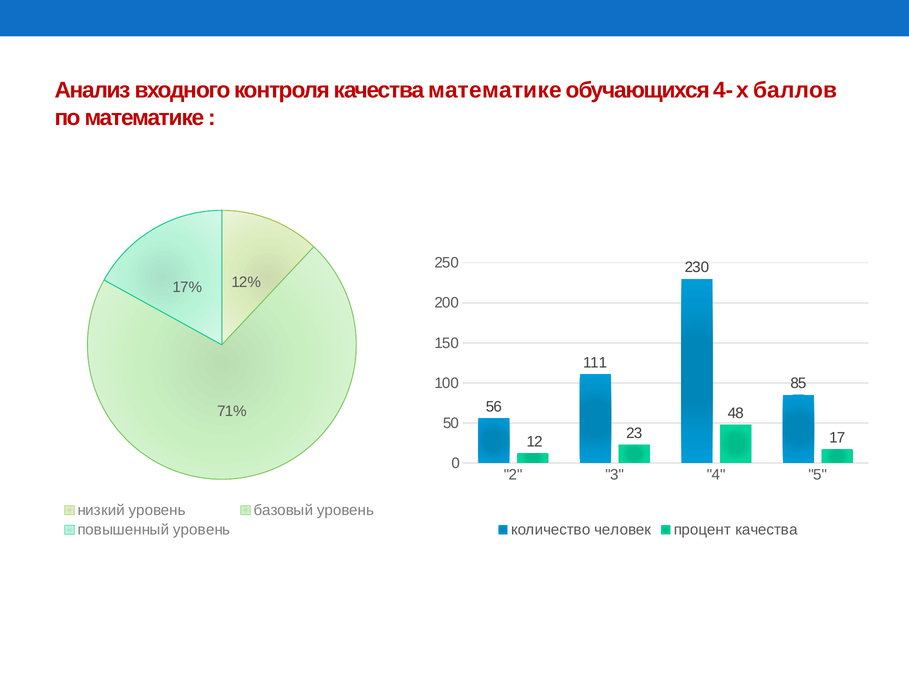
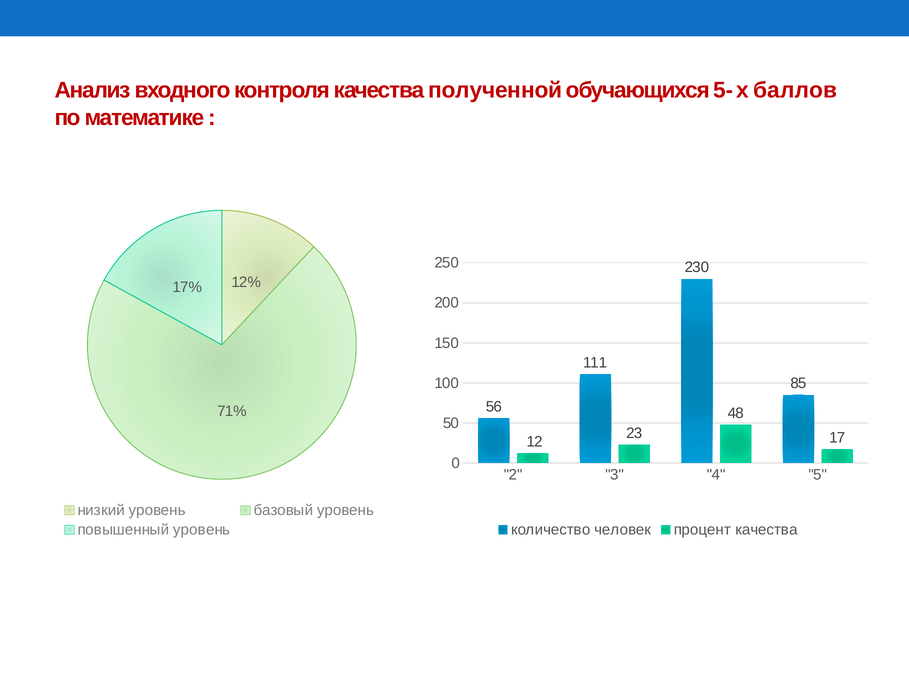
качества математике: математике -> полученной (495, 90)
4-: 4- -> 5- (723, 90)
